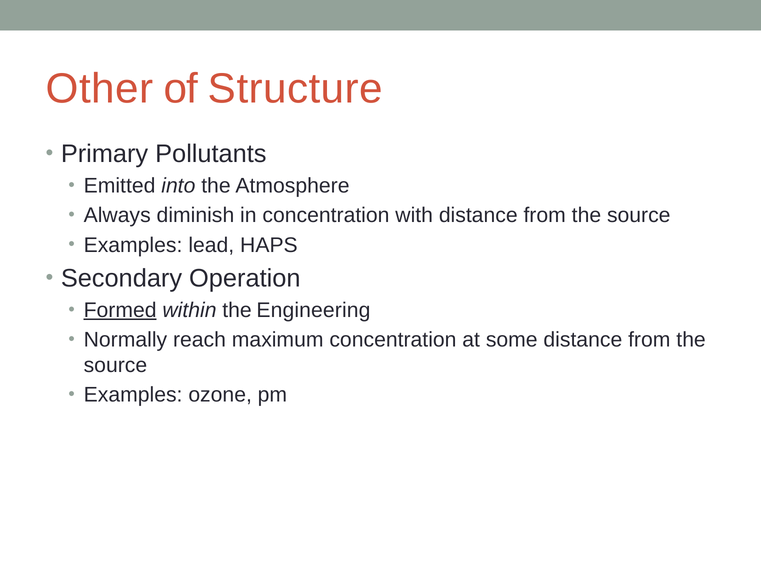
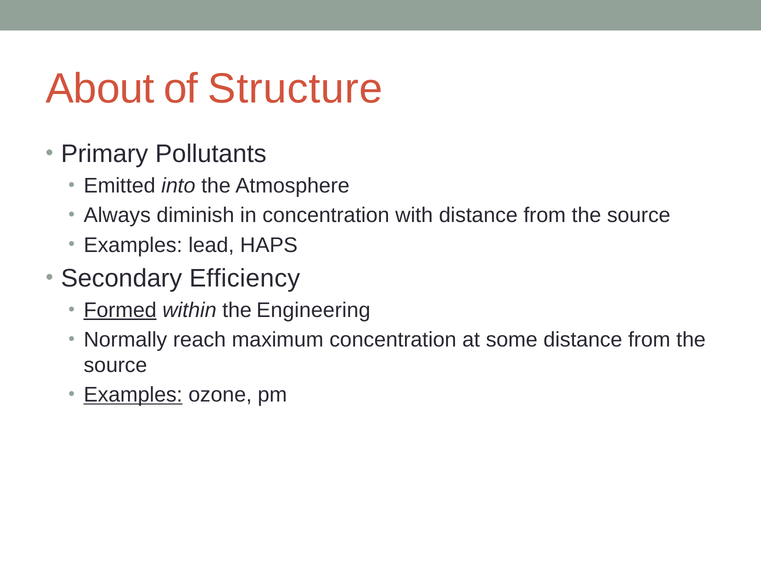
Other: Other -> About (100, 89)
Operation: Operation -> Efficiency (245, 278)
Examples underline: none -> present (133, 395)
